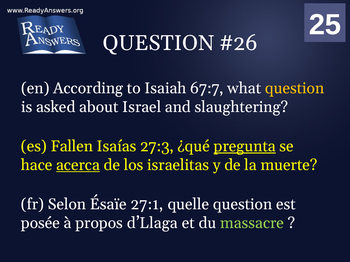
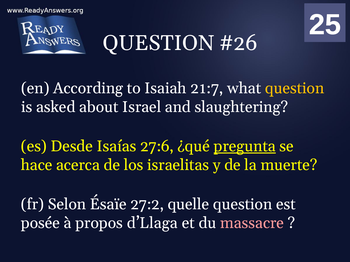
67:7: 67:7 -> 21:7 (207, 89)
Fallen: Fallen -> Desde (72, 147)
27:3: 27:3 -> 27:6 (157, 147)
acerca underline: present -> none (78, 165)
27:1: 27:1 -> 27:2 (147, 205)
massacre colour: light green -> pink (252, 223)
